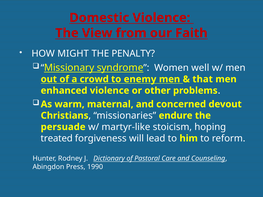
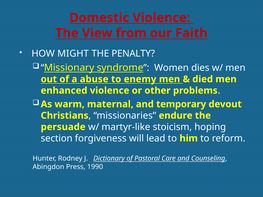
well: well -> dies (200, 68)
crowd: crowd -> abuse (94, 79)
that: that -> died (203, 79)
concerned: concerned -> temporary (181, 104)
treated: treated -> section (57, 138)
